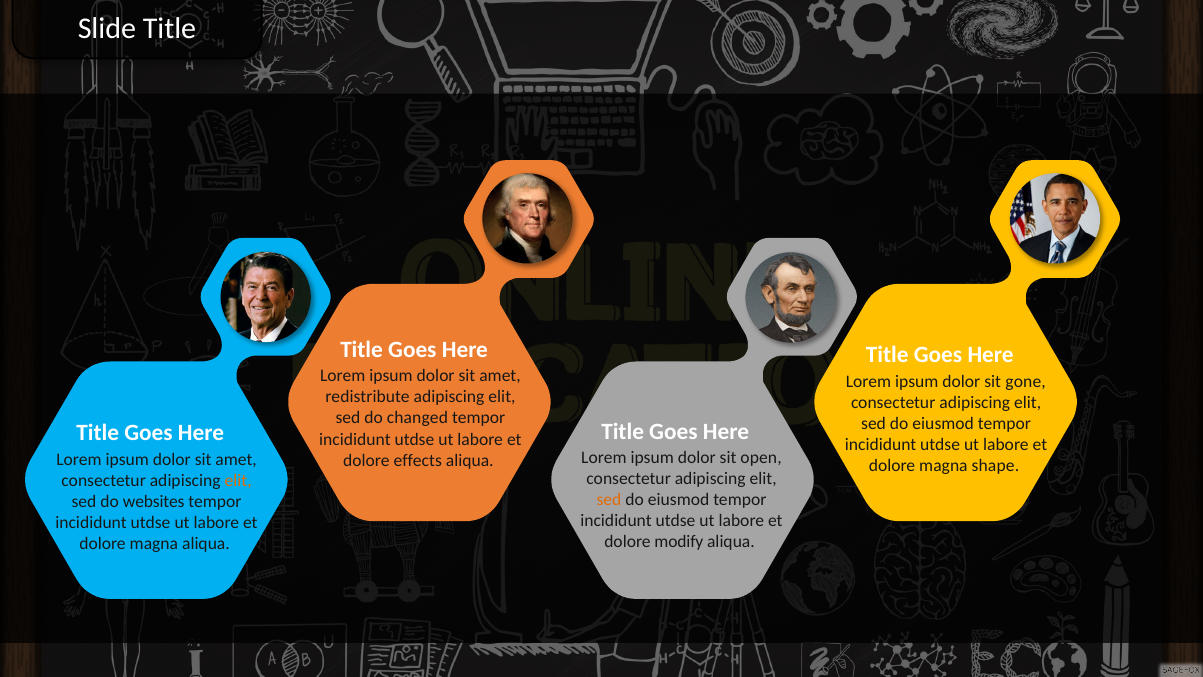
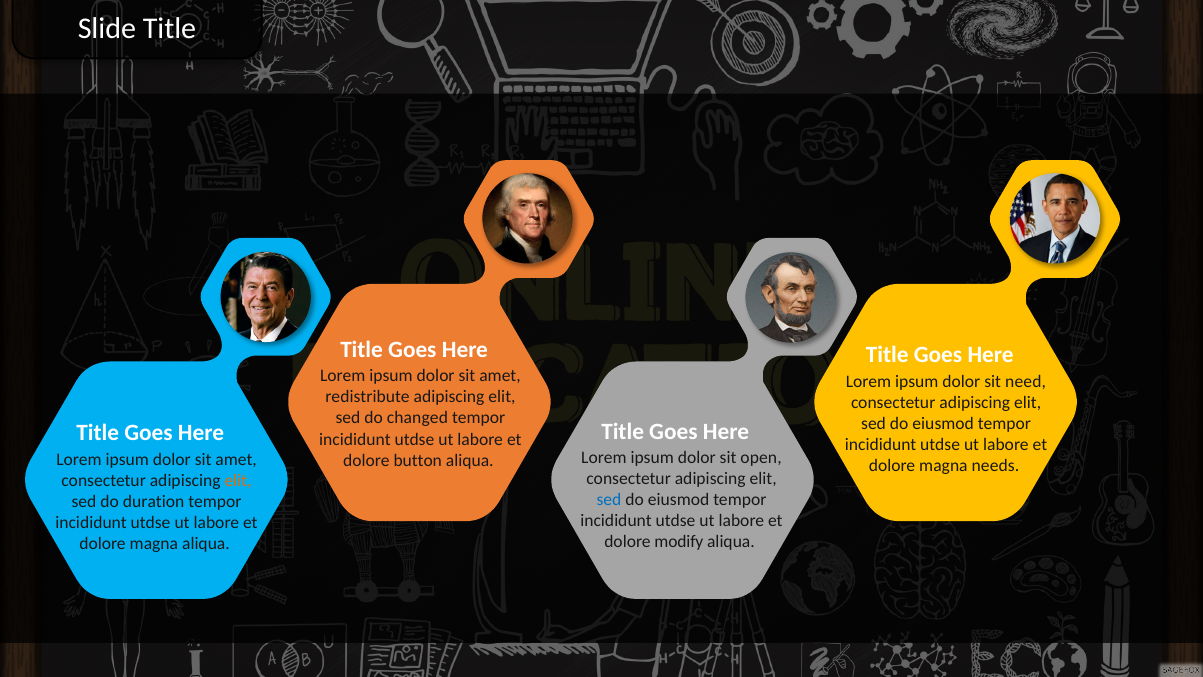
gone: gone -> need (1026, 381)
effects: effects -> button (418, 460)
shape: shape -> needs (995, 465)
sed colour: orange -> blue (609, 499)
websites: websites -> duration (154, 501)
